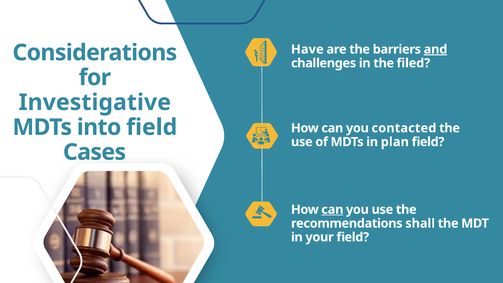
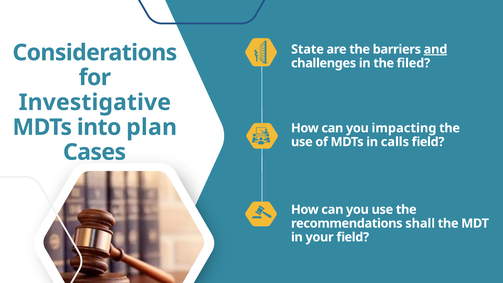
Have: Have -> State (307, 49)
into field: field -> plan (152, 127)
contacted: contacted -> impacting (404, 128)
plan: plan -> calls (395, 142)
can underline: present -> none (332, 210)
